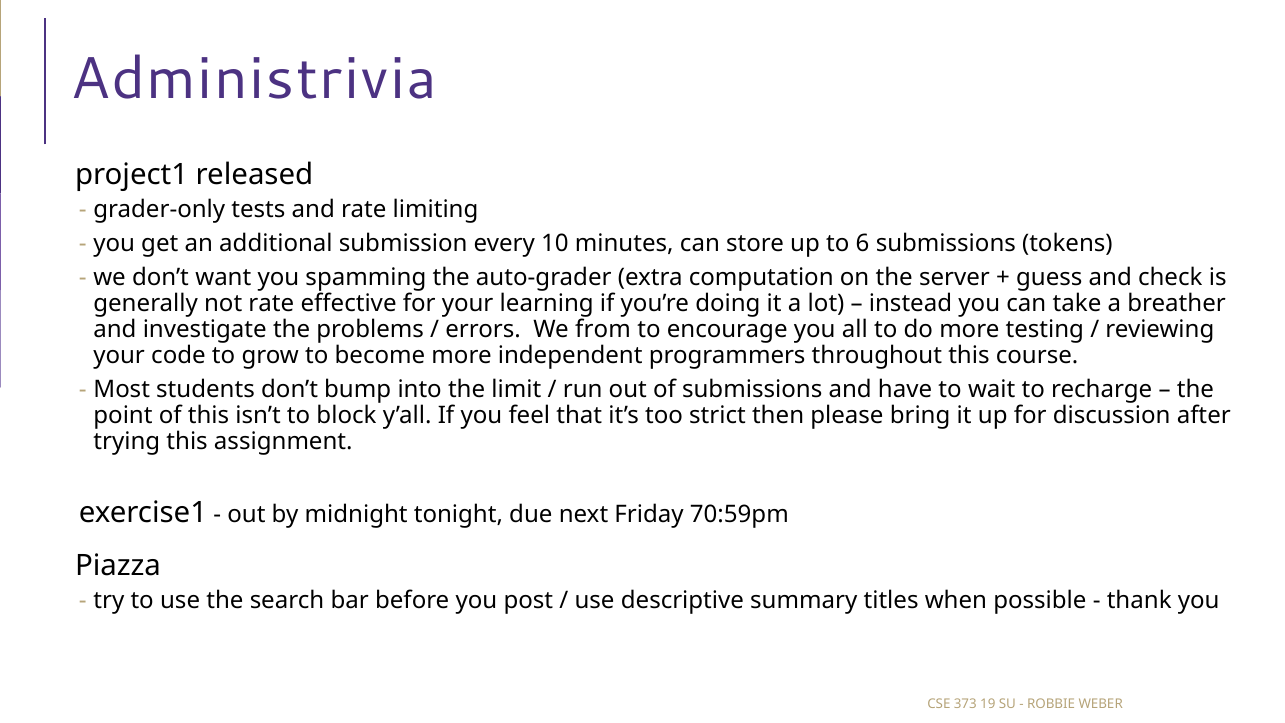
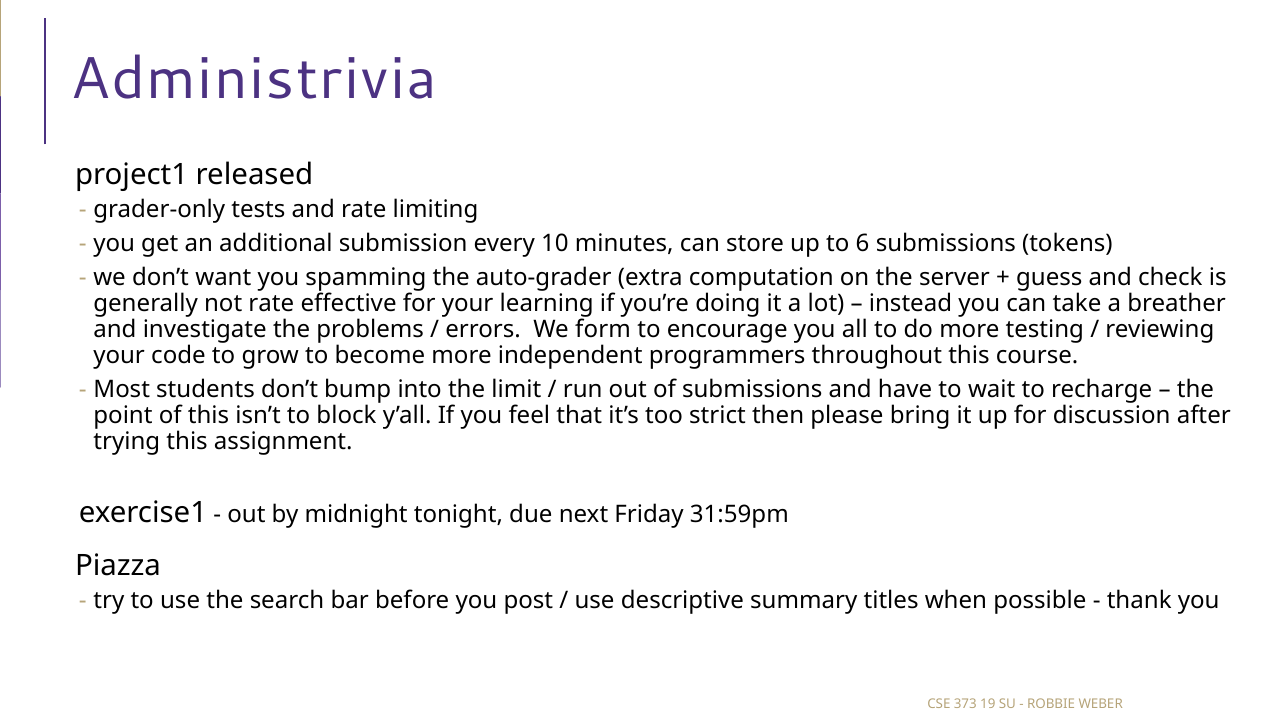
from: from -> form (603, 329)
70:59pm: 70:59pm -> 31:59pm (739, 514)
